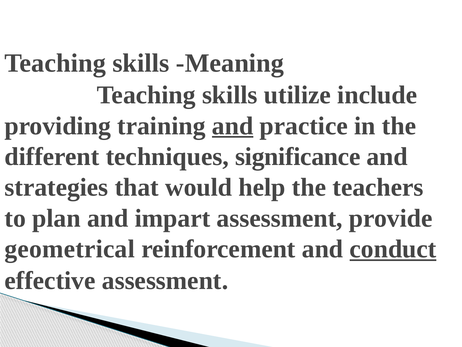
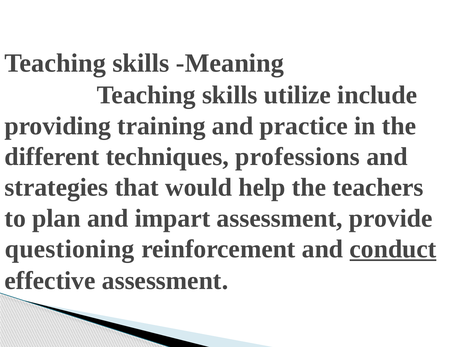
and underline: present -> none (233, 126)
significance: significance -> professions (298, 156)
geometrical: geometrical -> questioning (70, 249)
